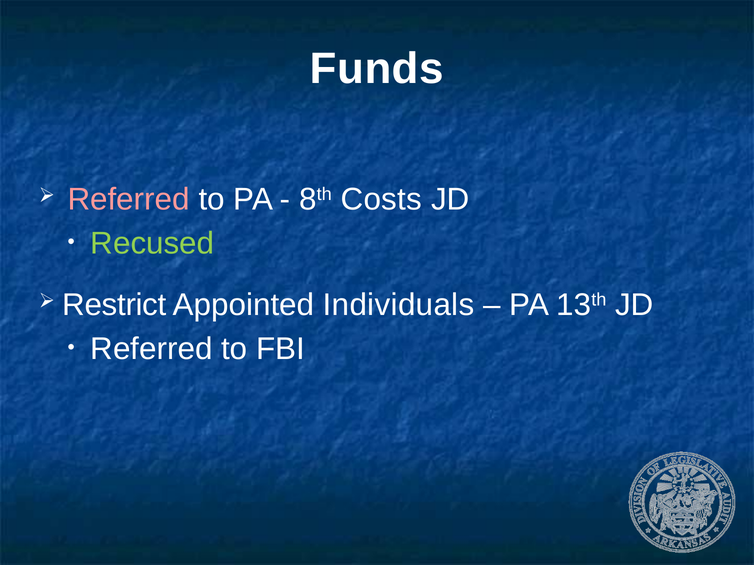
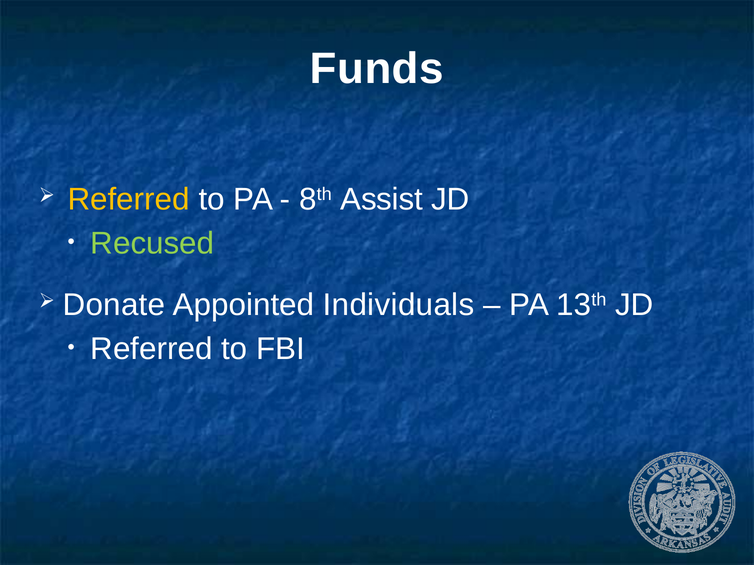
Referred colour: pink -> yellow (129, 200)
Costs: Costs -> Assist (382, 200)
Restrict: Restrict -> Donate (114, 305)
